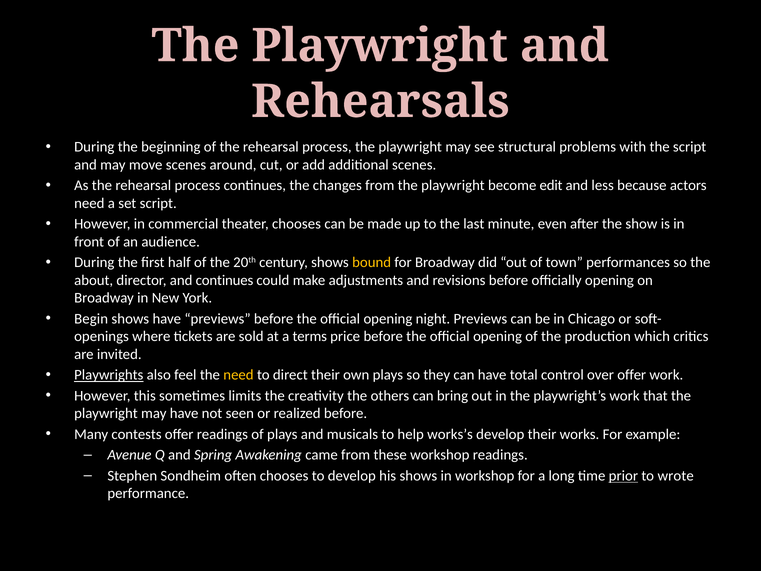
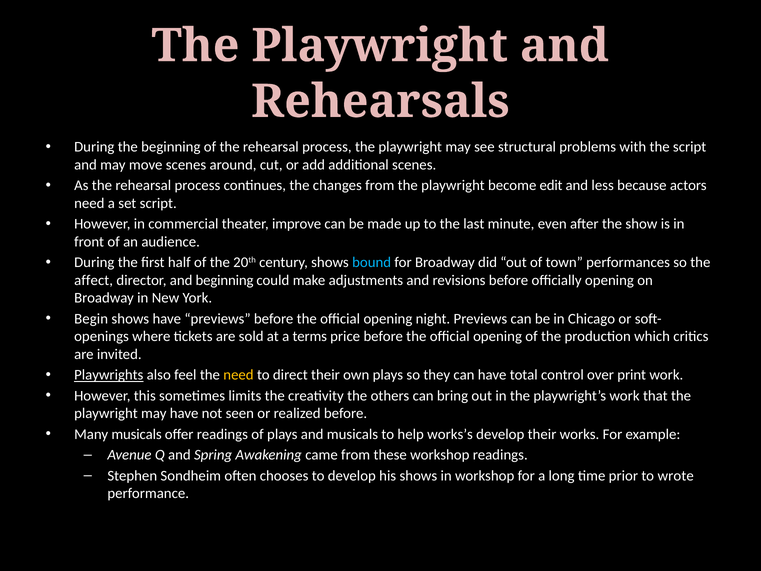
theater chooses: chooses -> improve (297, 224)
bound colour: yellow -> light blue (372, 262)
about: about -> affect (94, 280)
and continues: continues -> beginning (225, 280)
over offer: offer -> print (632, 375)
Many contests: contests -> musicals (137, 434)
prior underline: present -> none (623, 476)
